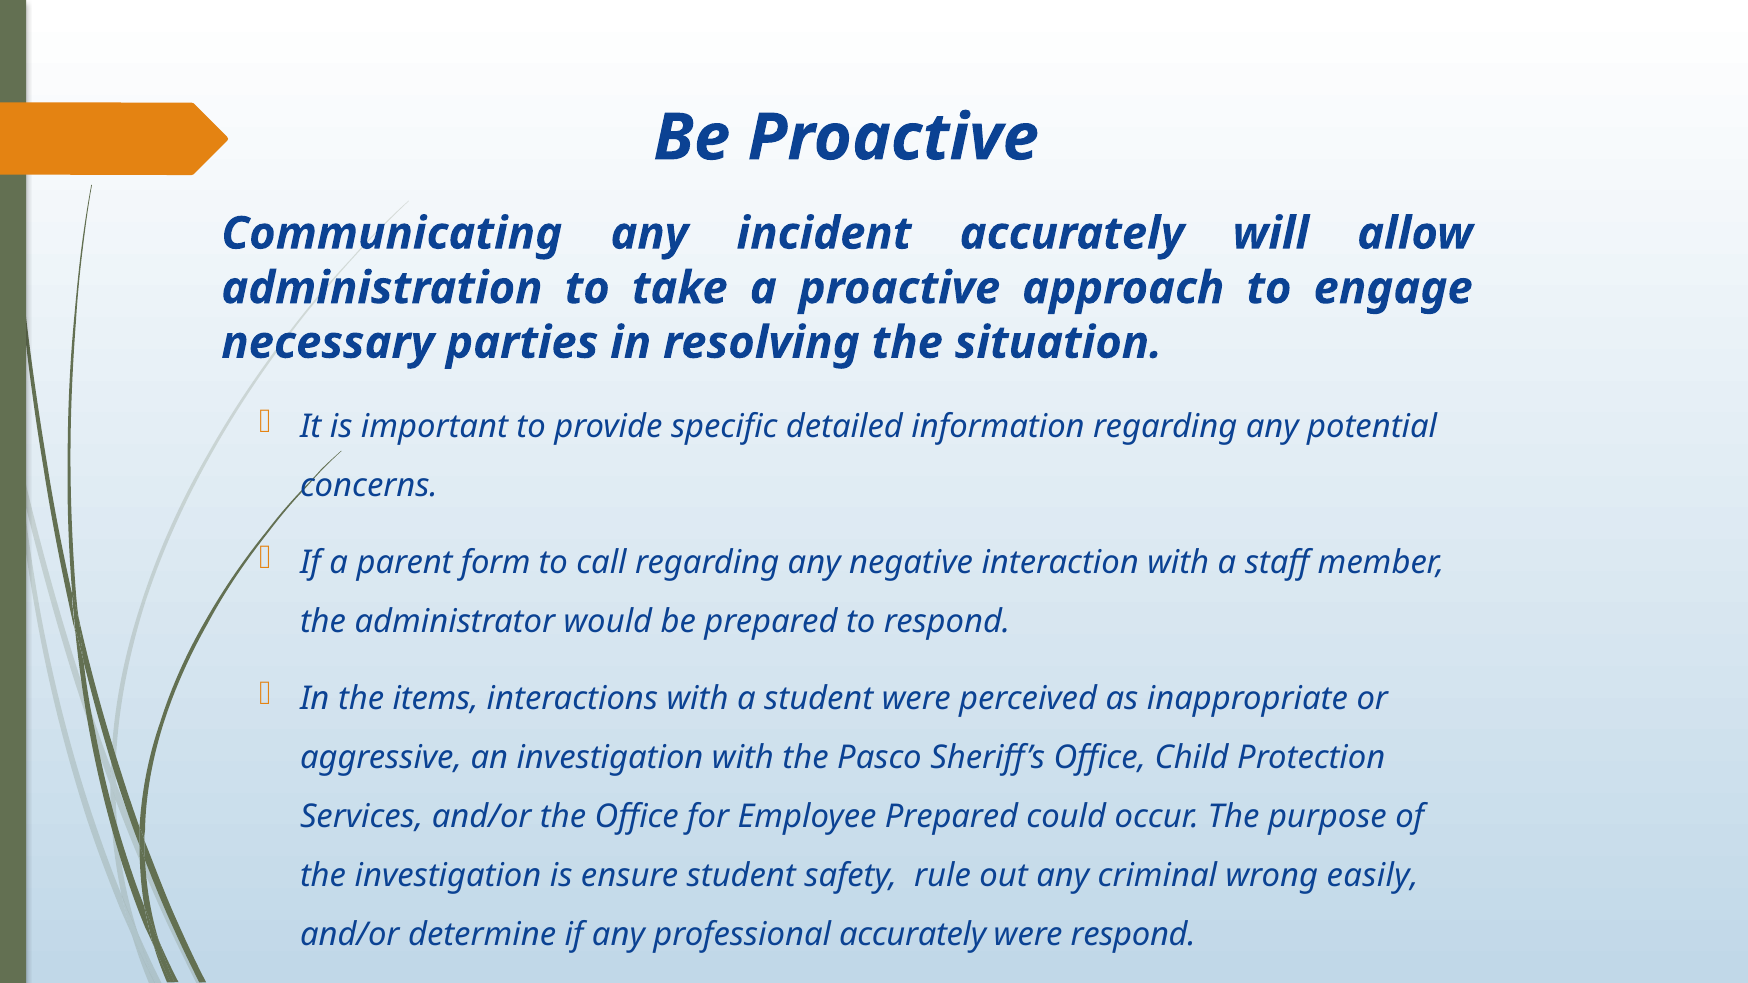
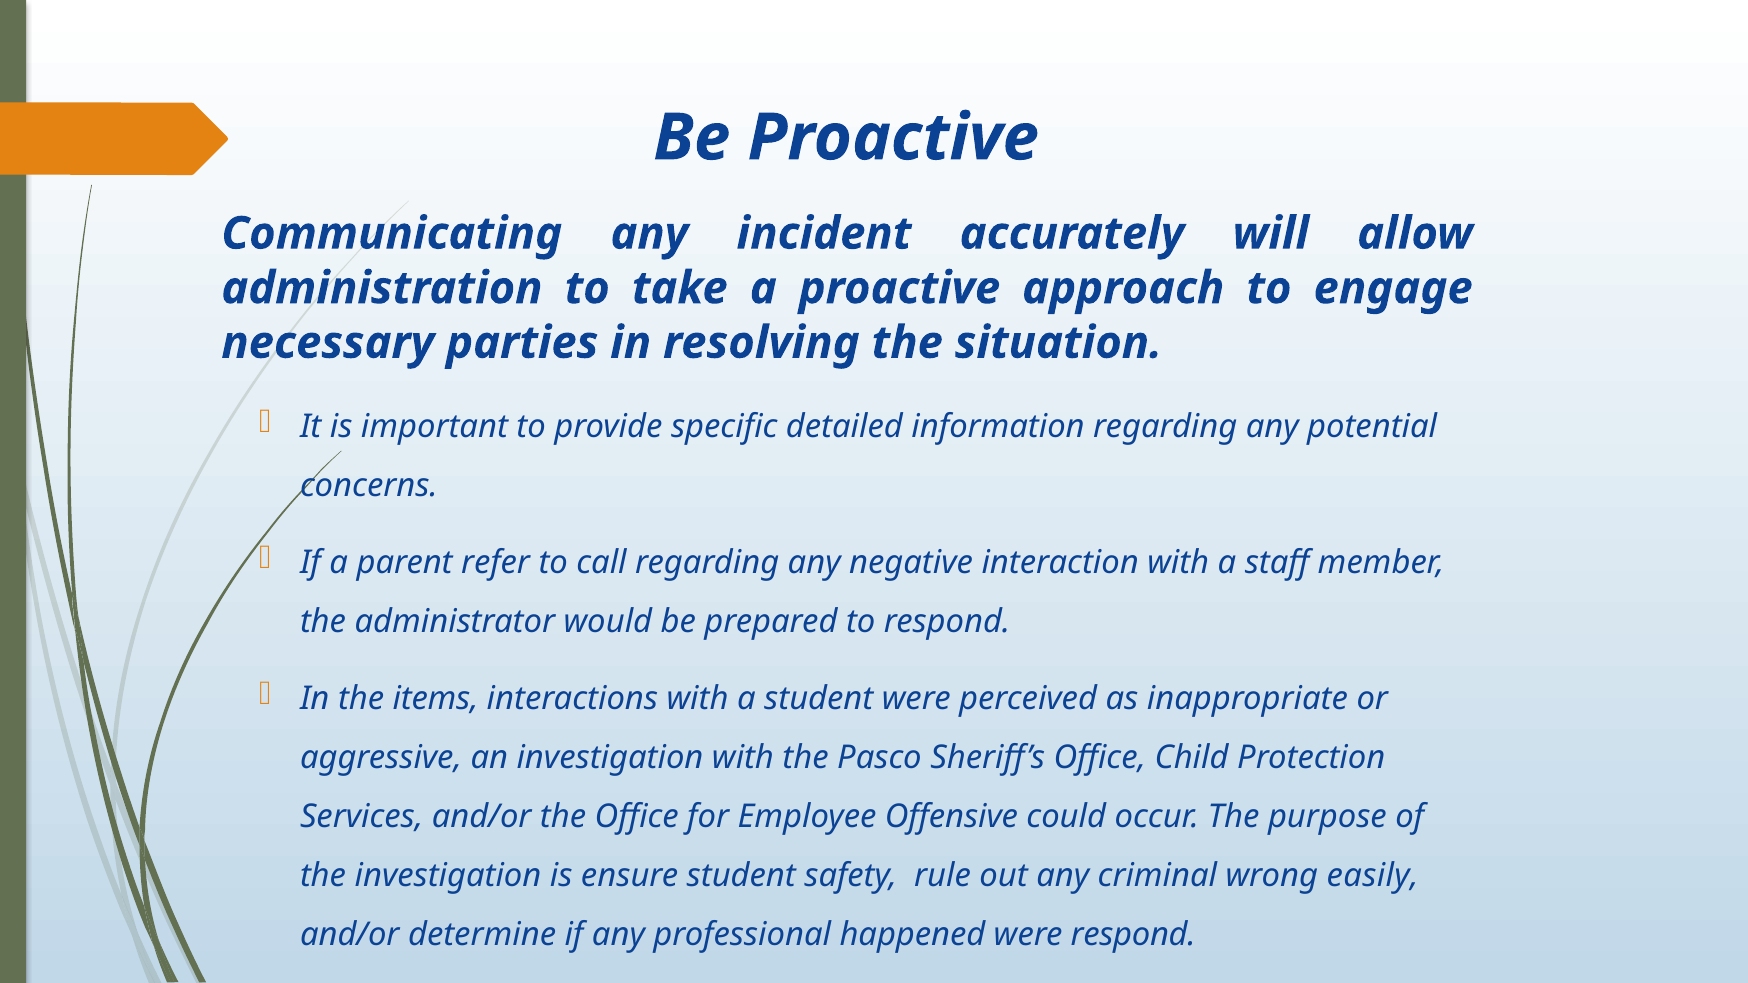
form: form -> refer (496, 563)
Employee Prepared: Prepared -> Offensive (951, 817)
professional accurately: accurately -> happened (912, 936)
